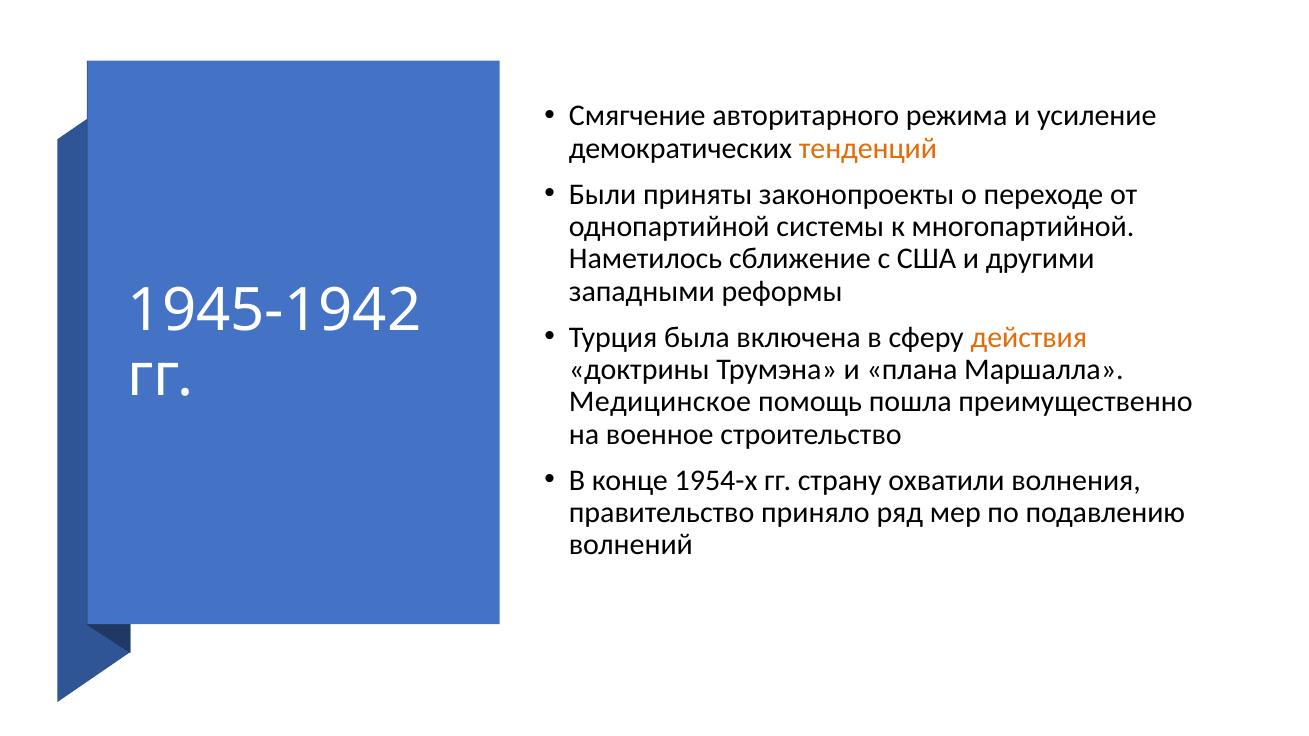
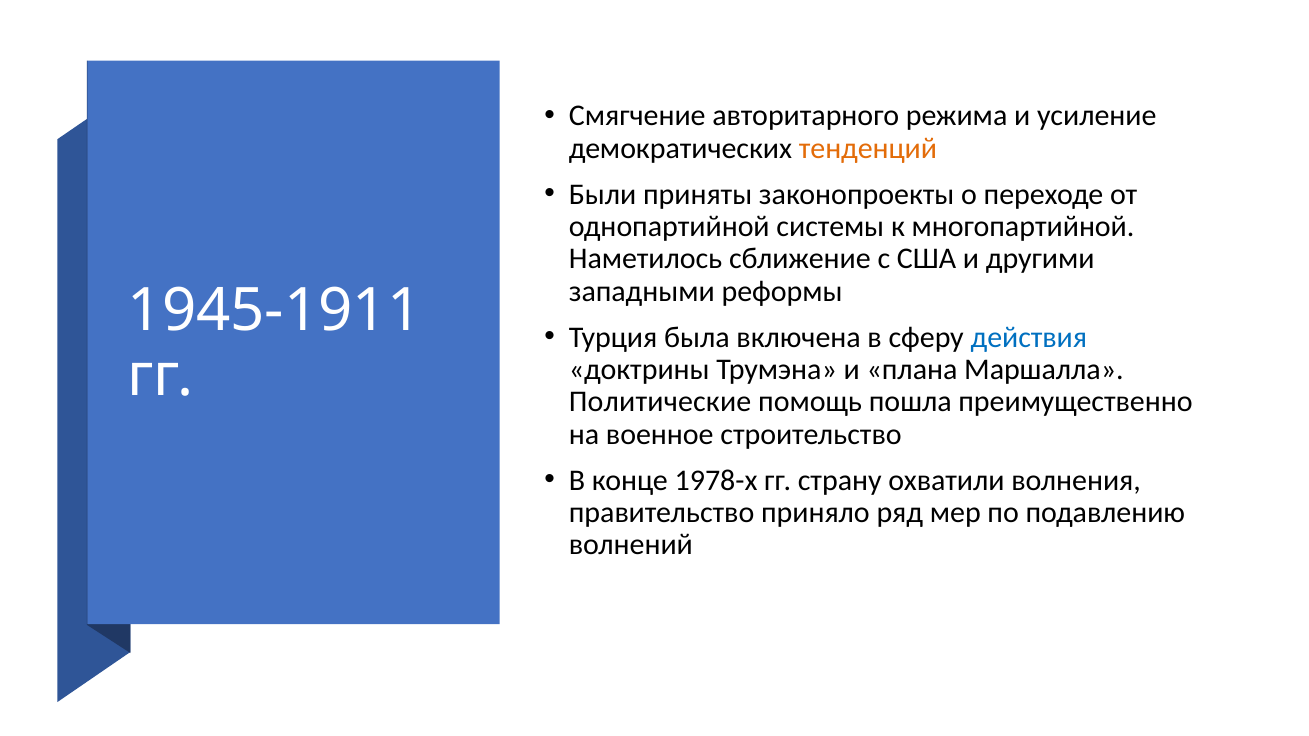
1945-1942: 1945-1942 -> 1945-1911 (275, 311)
действия colour: orange -> blue (1029, 337)
Медицинское: Медицинское -> Политические (660, 402)
1954-х: 1954-х -> 1978-х (716, 480)
